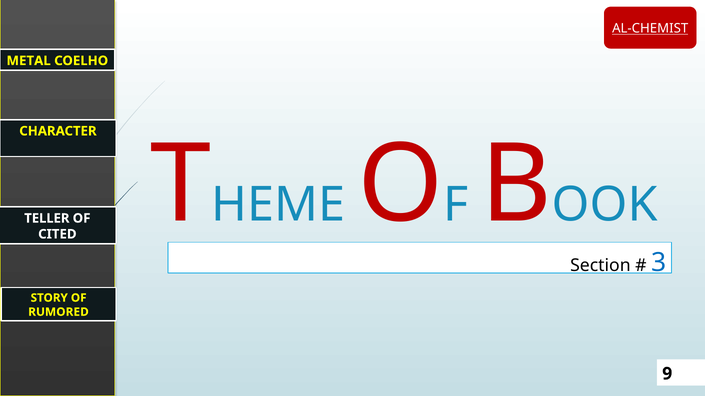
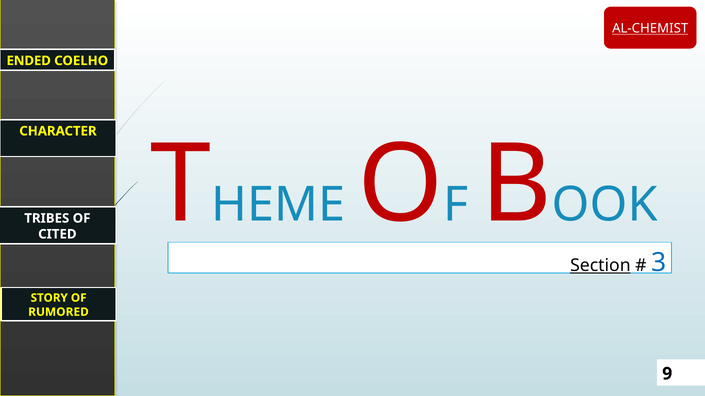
METAL: METAL -> ENDED (29, 61)
TELLER: TELLER -> TRIBES (47, 219)
Section underline: none -> present (600, 266)
